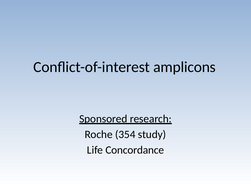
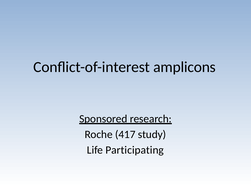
354: 354 -> 417 (125, 135)
Concordance: Concordance -> Participating (135, 150)
